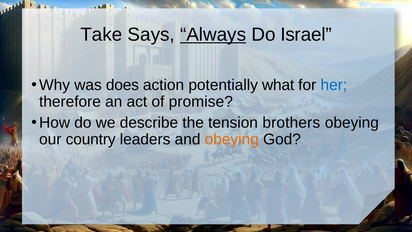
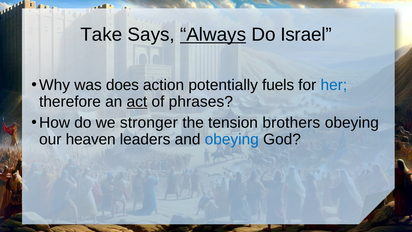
what: what -> fuels (278, 85)
act underline: none -> present (137, 102)
promise: promise -> phrases (201, 102)
describe: describe -> stronger (149, 123)
country: country -> heaven (91, 139)
obeying colour: orange -> blue (232, 139)
